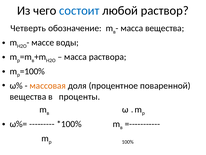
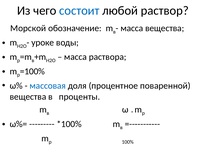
Четверть: Четверть -> Морской (28, 28)
массе: массе -> уроке (43, 42)
массовая colour: orange -> blue (48, 85)
